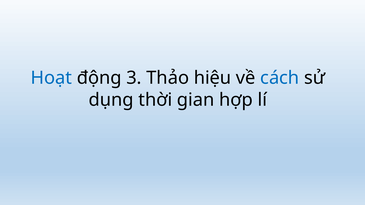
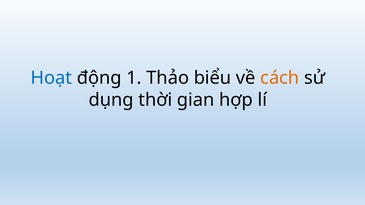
3: 3 -> 1 (134, 78)
hiệu: hiệu -> biểu (213, 78)
cách colour: blue -> orange (280, 78)
